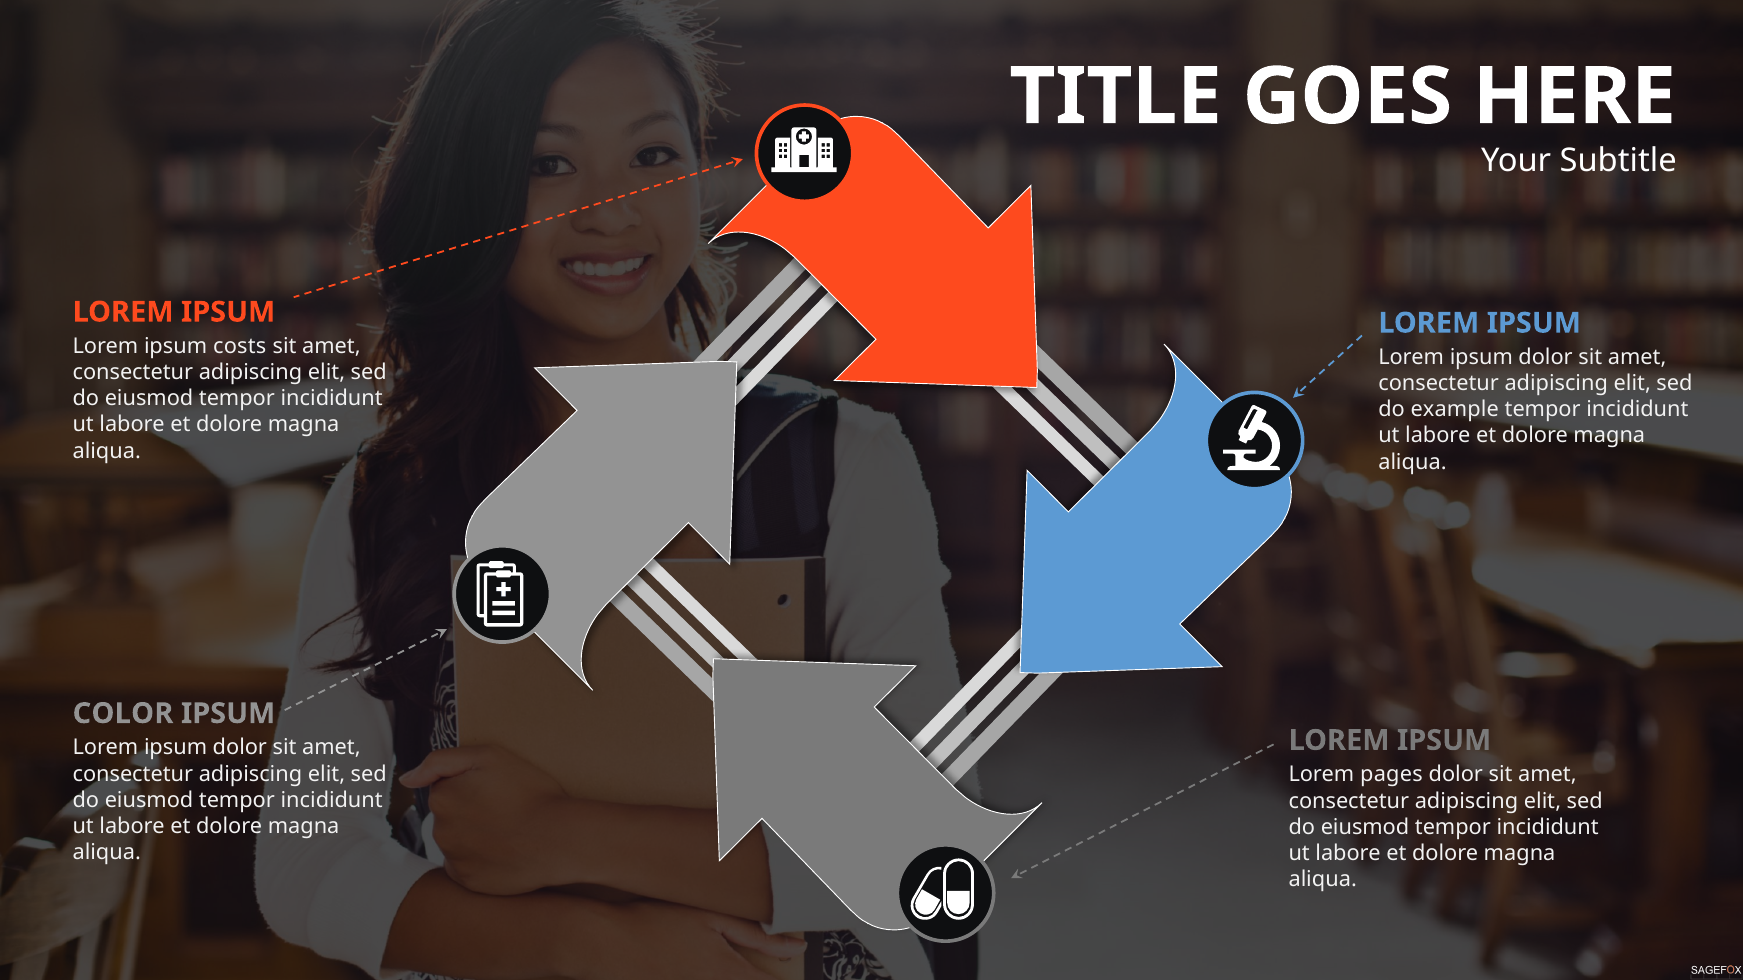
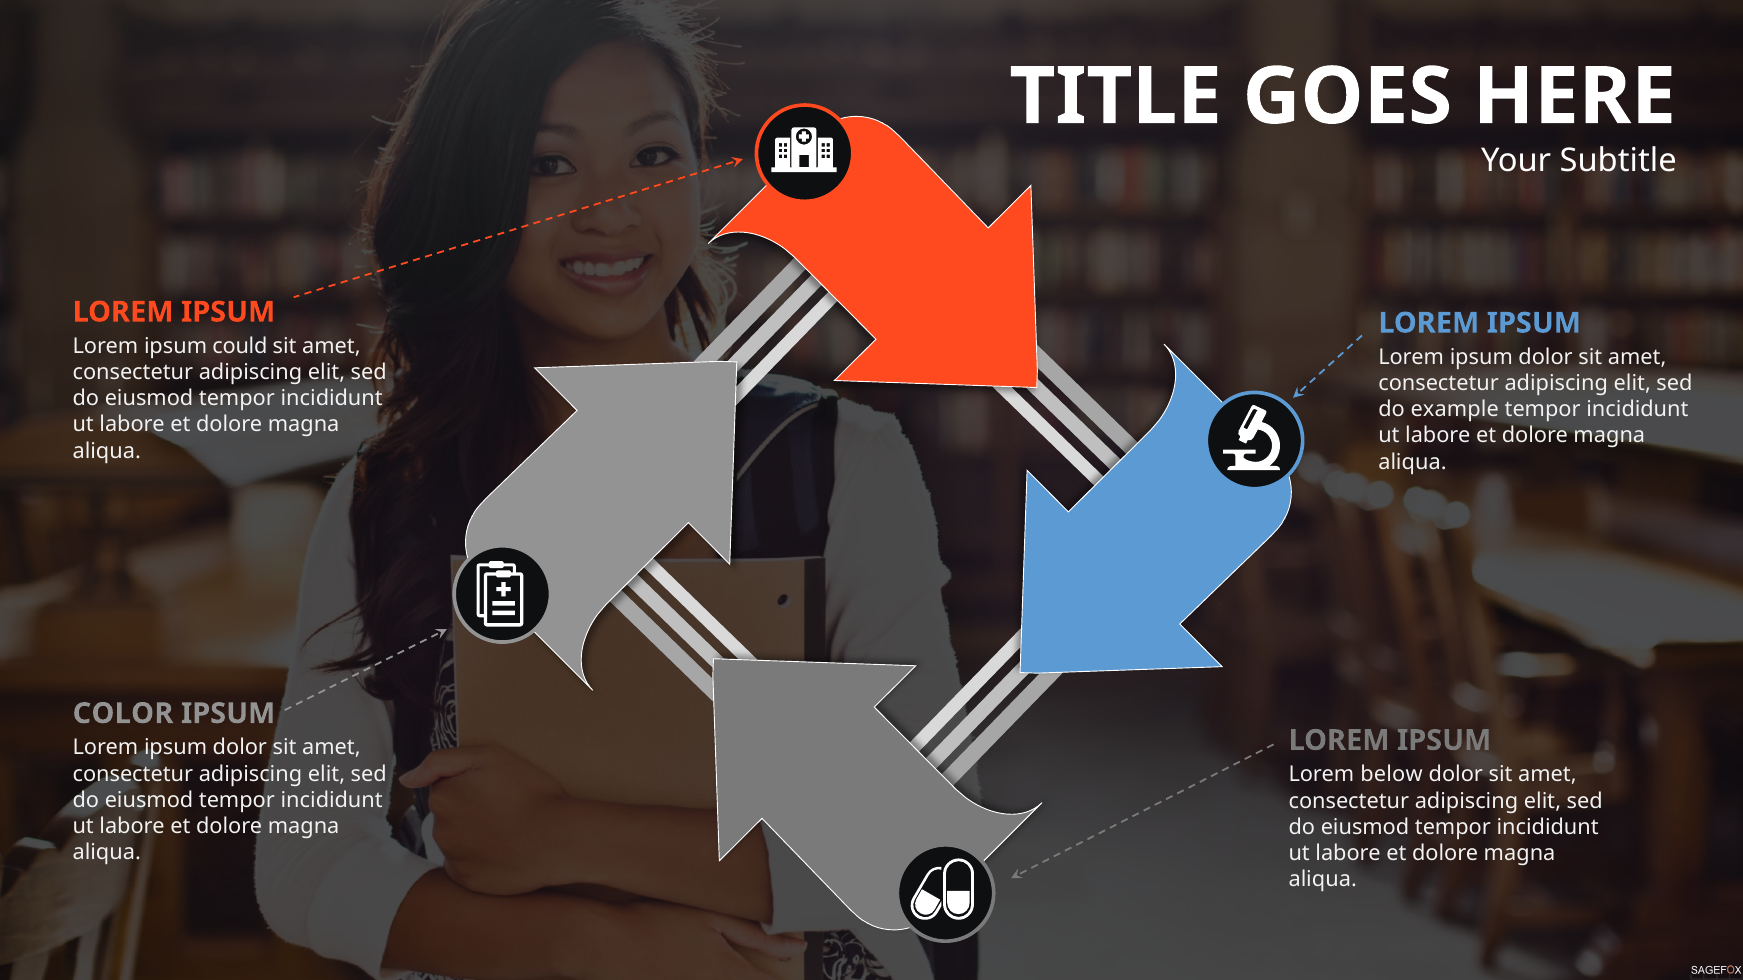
costs: costs -> could (240, 346)
pages: pages -> below (1391, 775)
